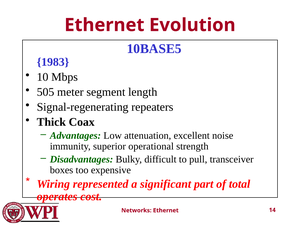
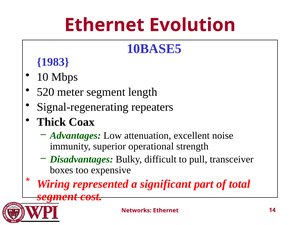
505: 505 -> 520 (45, 92)
operates: operates -> segment (57, 197)
